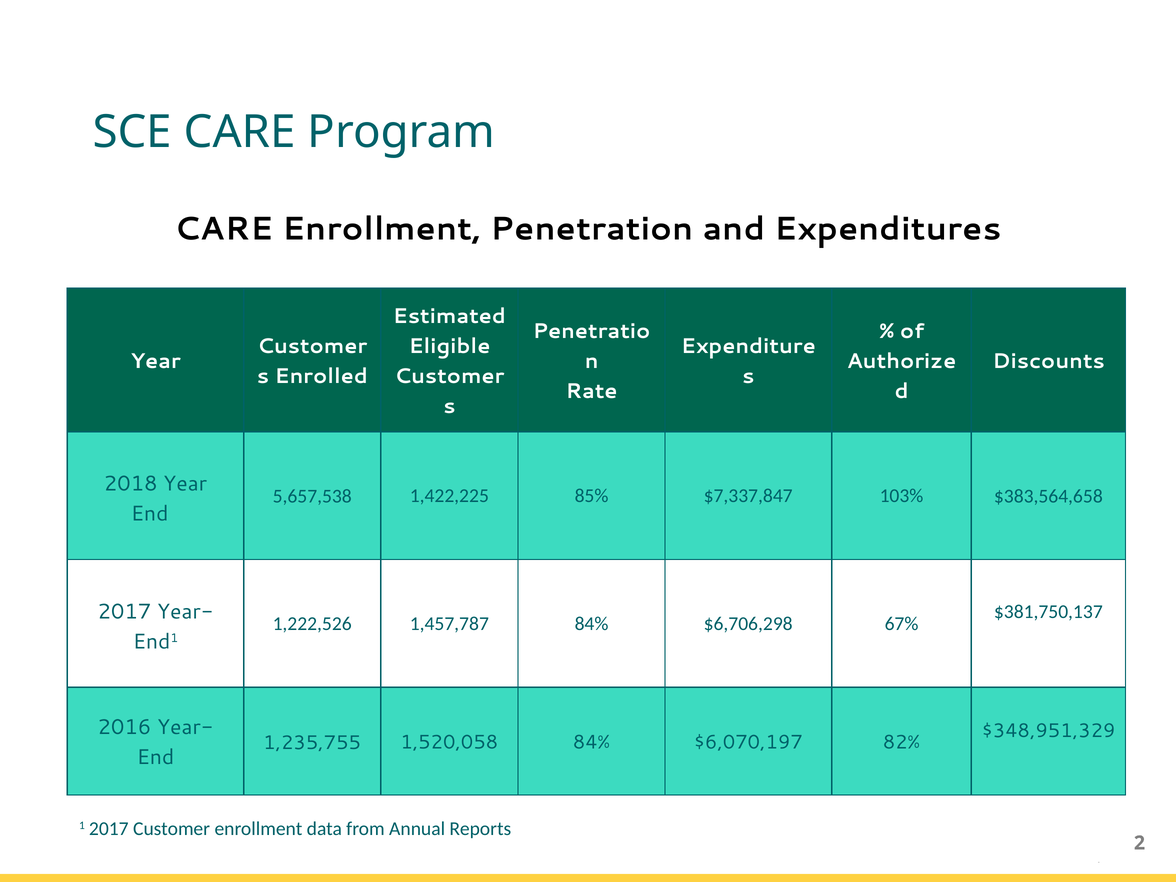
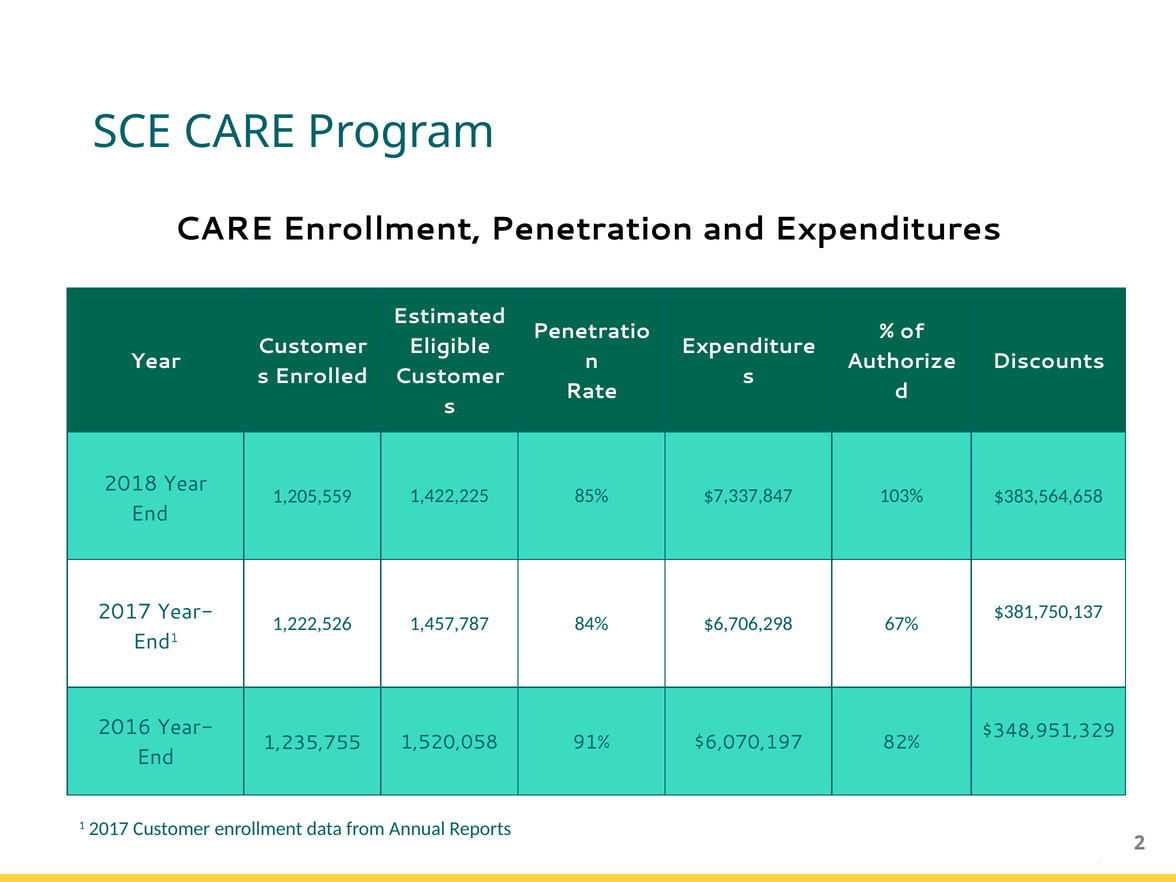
5,657,538: 5,657,538 -> 1,205,559 (312, 496)
1,520,058 84%: 84% -> 91% (591, 742)
